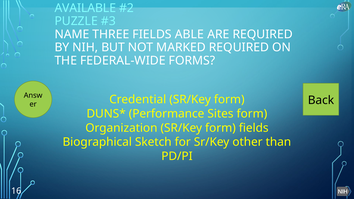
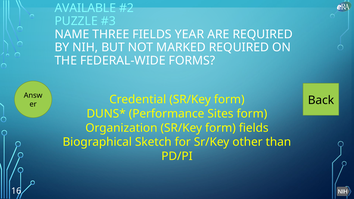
ABLE: ABLE -> YEAR (189, 34)
